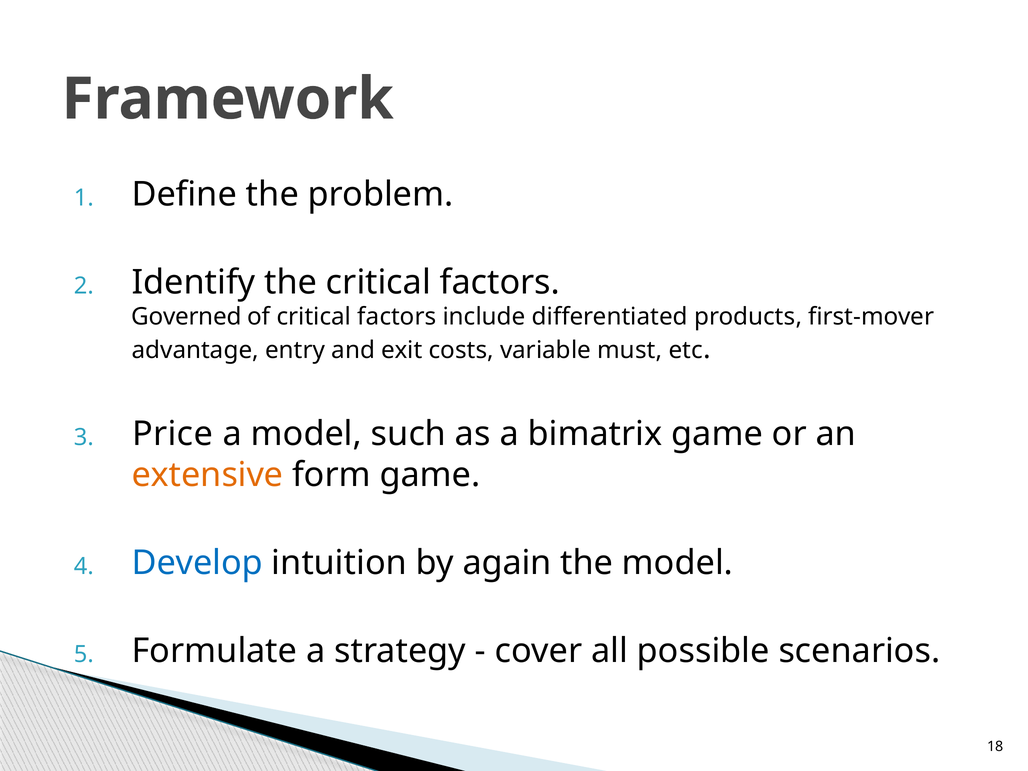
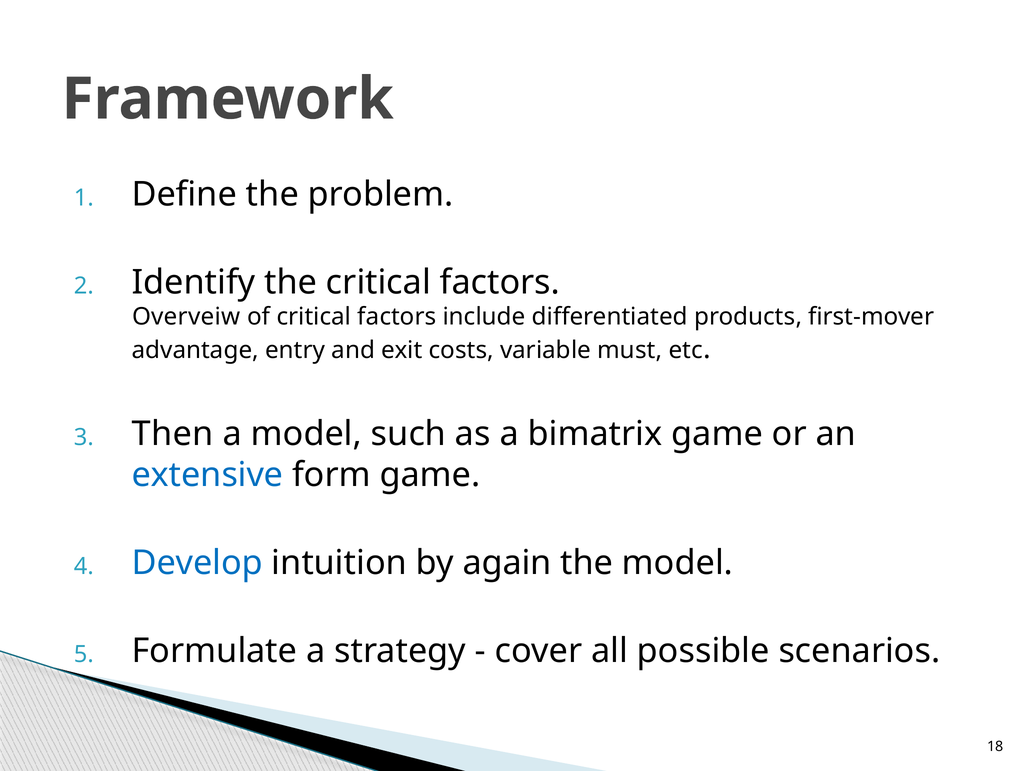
Governed: Governed -> Overveiw (186, 317)
Price: Price -> Then (173, 434)
extensive colour: orange -> blue (207, 475)
